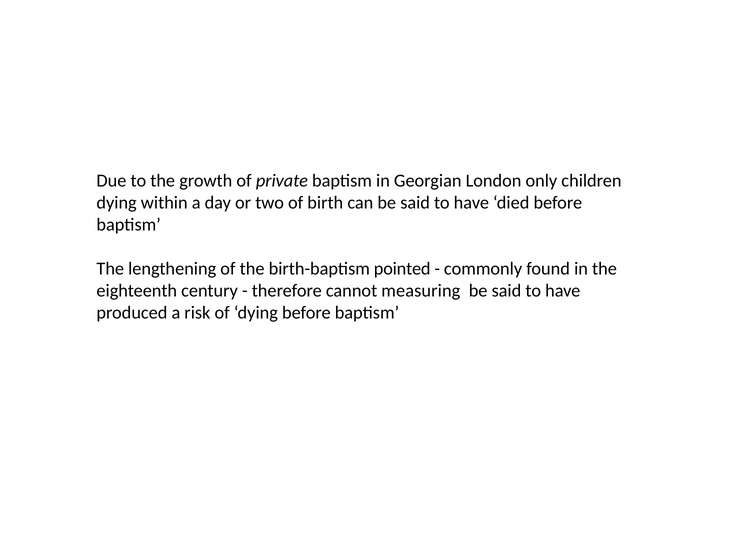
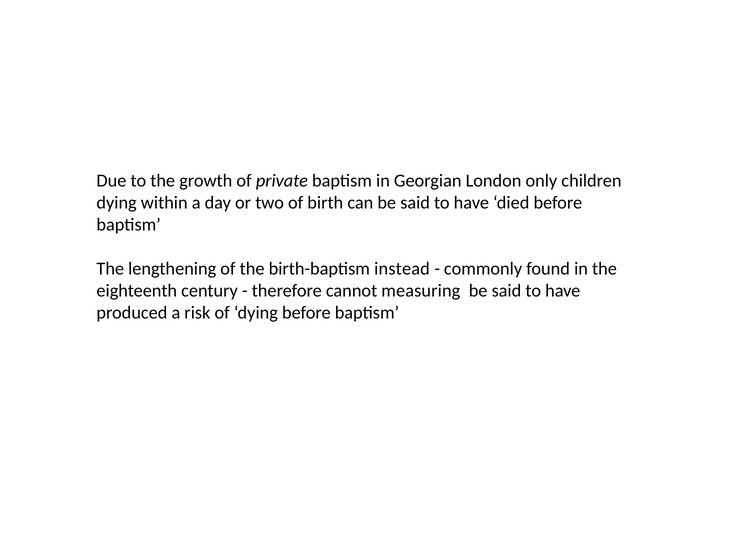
pointed: pointed -> instead (402, 269)
